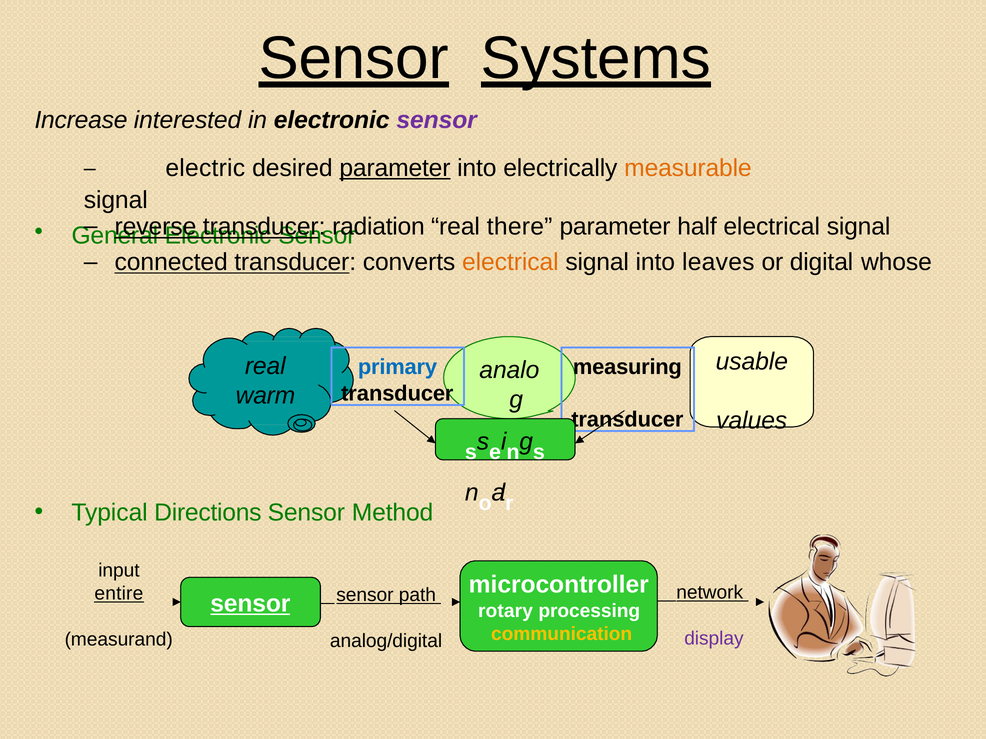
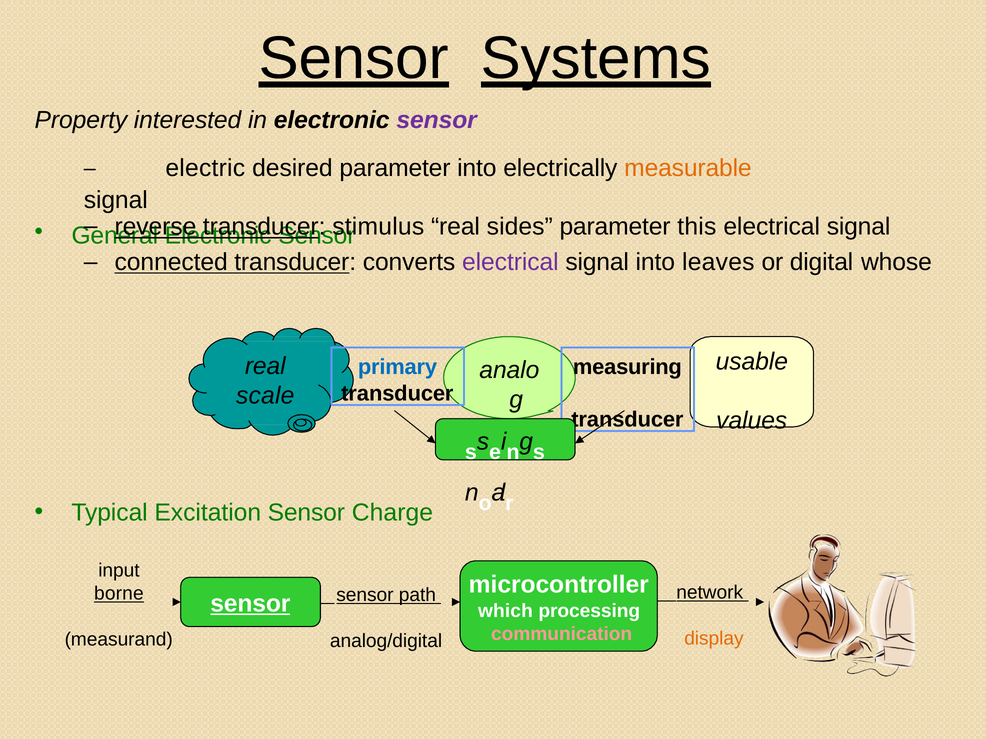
Increase: Increase -> Property (81, 120)
parameter underline: present -> none (395, 168)
radiation: radiation -> stimulus (378, 227)
there: there -> sides (520, 227)
half: half -> this (697, 227)
electrical colour: orange -> purple (510, 262)
warm: warm -> scale (265, 396)
Directions: Directions -> Excitation (208, 513)
Method: Method -> Charge (392, 513)
entire: entire -> borne (119, 594)
rotary: rotary -> which (505, 611)
communication colour: yellow -> pink (562, 634)
display colour: purple -> orange (714, 639)
